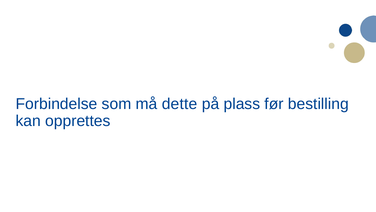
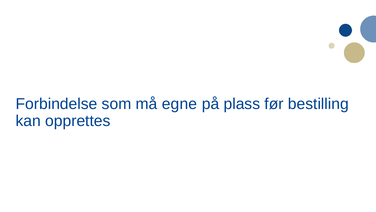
dette: dette -> egne (180, 104)
